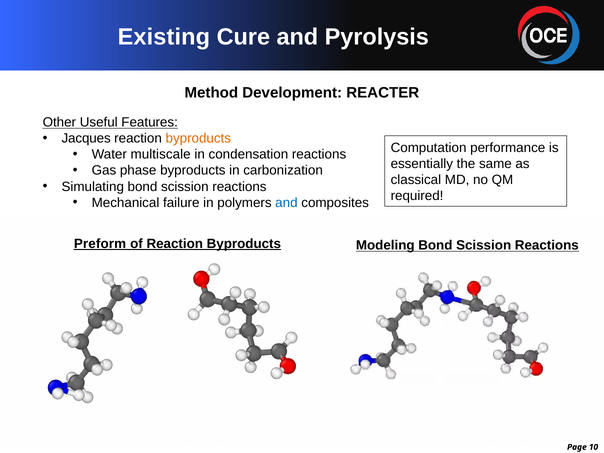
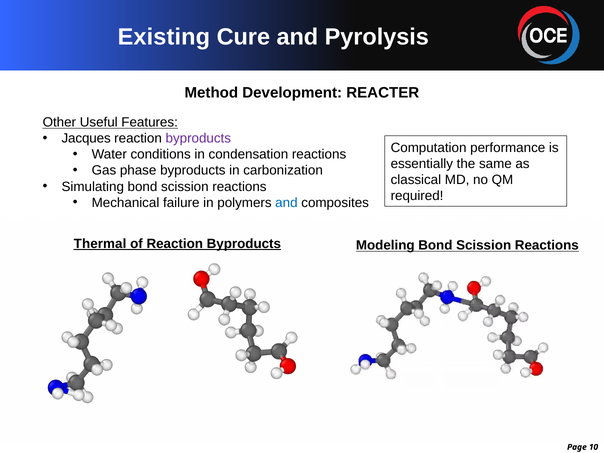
byproducts colour: orange -> purple (198, 138)
multiscale: multiscale -> conditions (161, 154)
Preform: Preform -> Thermal (100, 244)
